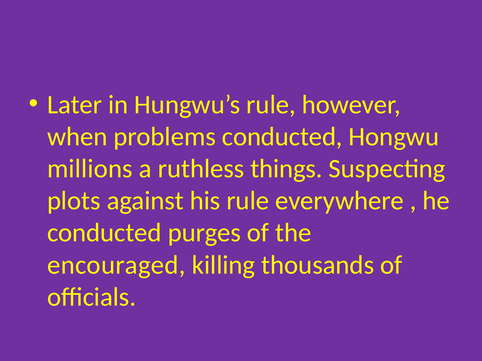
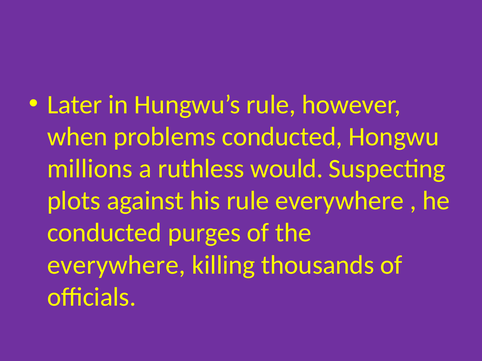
things: things -> would (287, 169)
encouraged: encouraged -> everywhere (116, 265)
